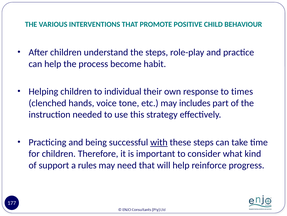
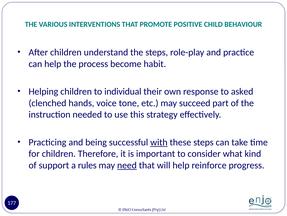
times: times -> asked (242, 91)
includes: includes -> succeed (195, 103)
need underline: none -> present (127, 165)
